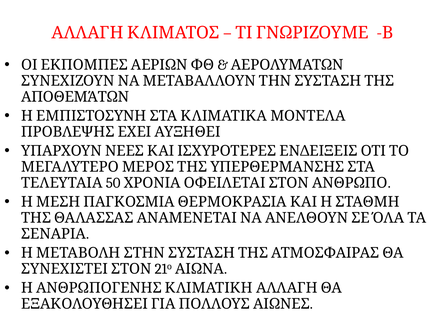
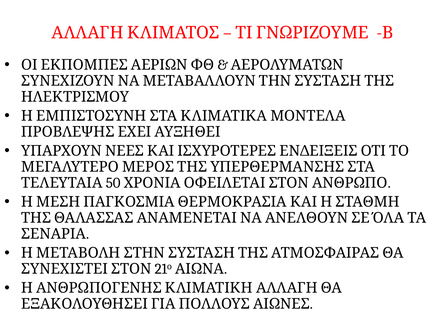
ΑΠΟΘΕΜΆΤΩΝ: ΑΠΟΘΕΜΆΤΩΝ -> ΗΛΕΚΤΡΙΣΜΟΥ (75, 97)
